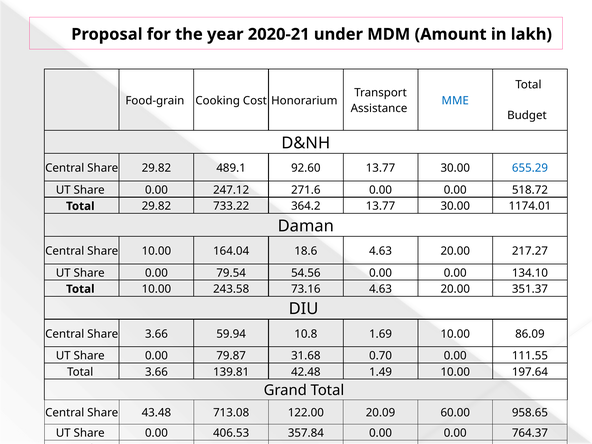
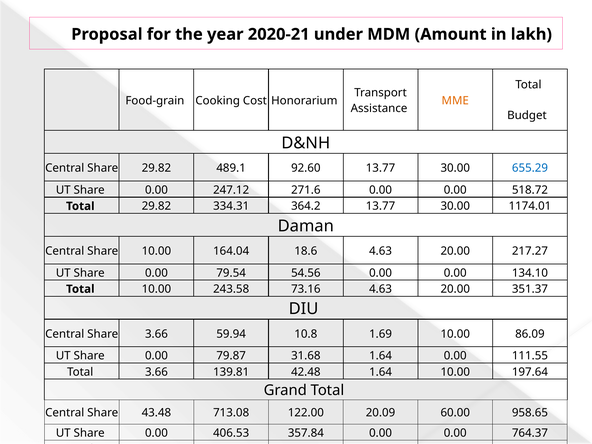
MME colour: blue -> orange (455, 101)
733.22: 733.22 -> 334.31 (231, 206)
31.68 0.70: 0.70 -> 1.64 (381, 356)
42.48 1.49: 1.49 -> 1.64 (381, 372)
